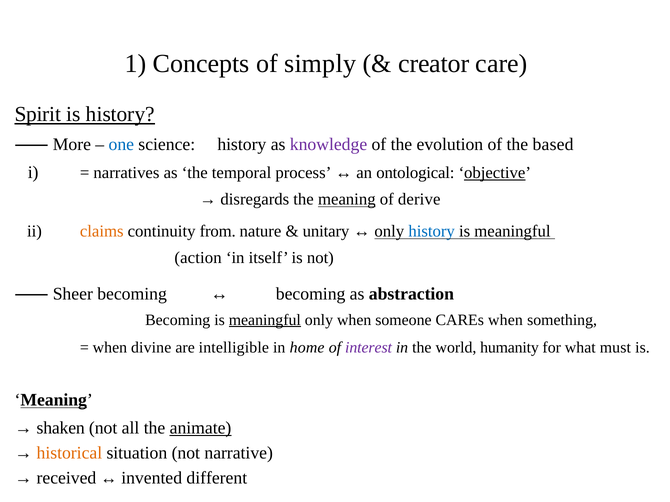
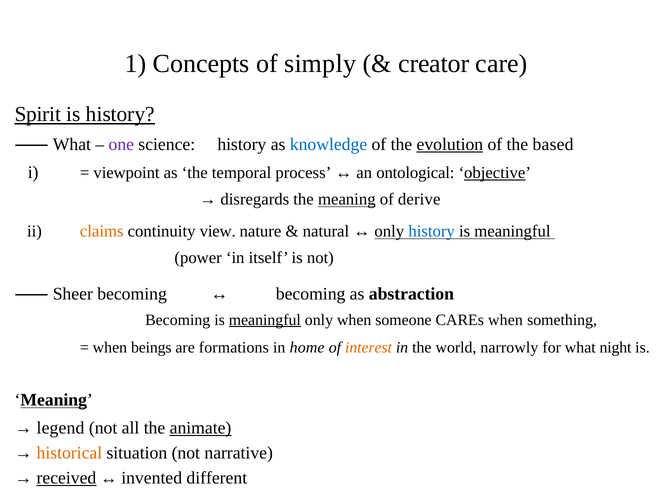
More: More -> What (72, 145)
one colour: blue -> purple (121, 145)
knowledge colour: purple -> blue (329, 145)
evolution underline: none -> present (450, 145)
narratives: narratives -> viewpoint (127, 173)
from: from -> view (218, 232)
unitary: unitary -> natural (326, 232)
action: action -> power (198, 258)
divine: divine -> beings (151, 348)
intelligible: intelligible -> formations (234, 348)
interest colour: purple -> orange (369, 348)
humanity: humanity -> narrowly (509, 348)
must: must -> night (616, 348)
shaken: shaken -> legend (61, 428)
received underline: none -> present (66, 478)
